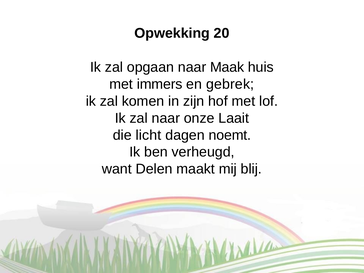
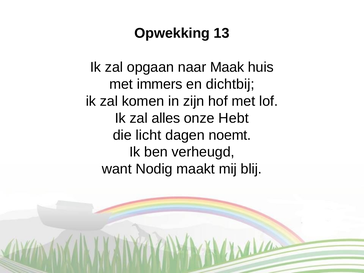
20: 20 -> 13 (222, 33)
gebrek: gebrek -> dichtbij (230, 84)
zal naar: naar -> alles (166, 118)
Laait: Laait -> Hebt (234, 118)
Delen: Delen -> Nodig (154, 169)
